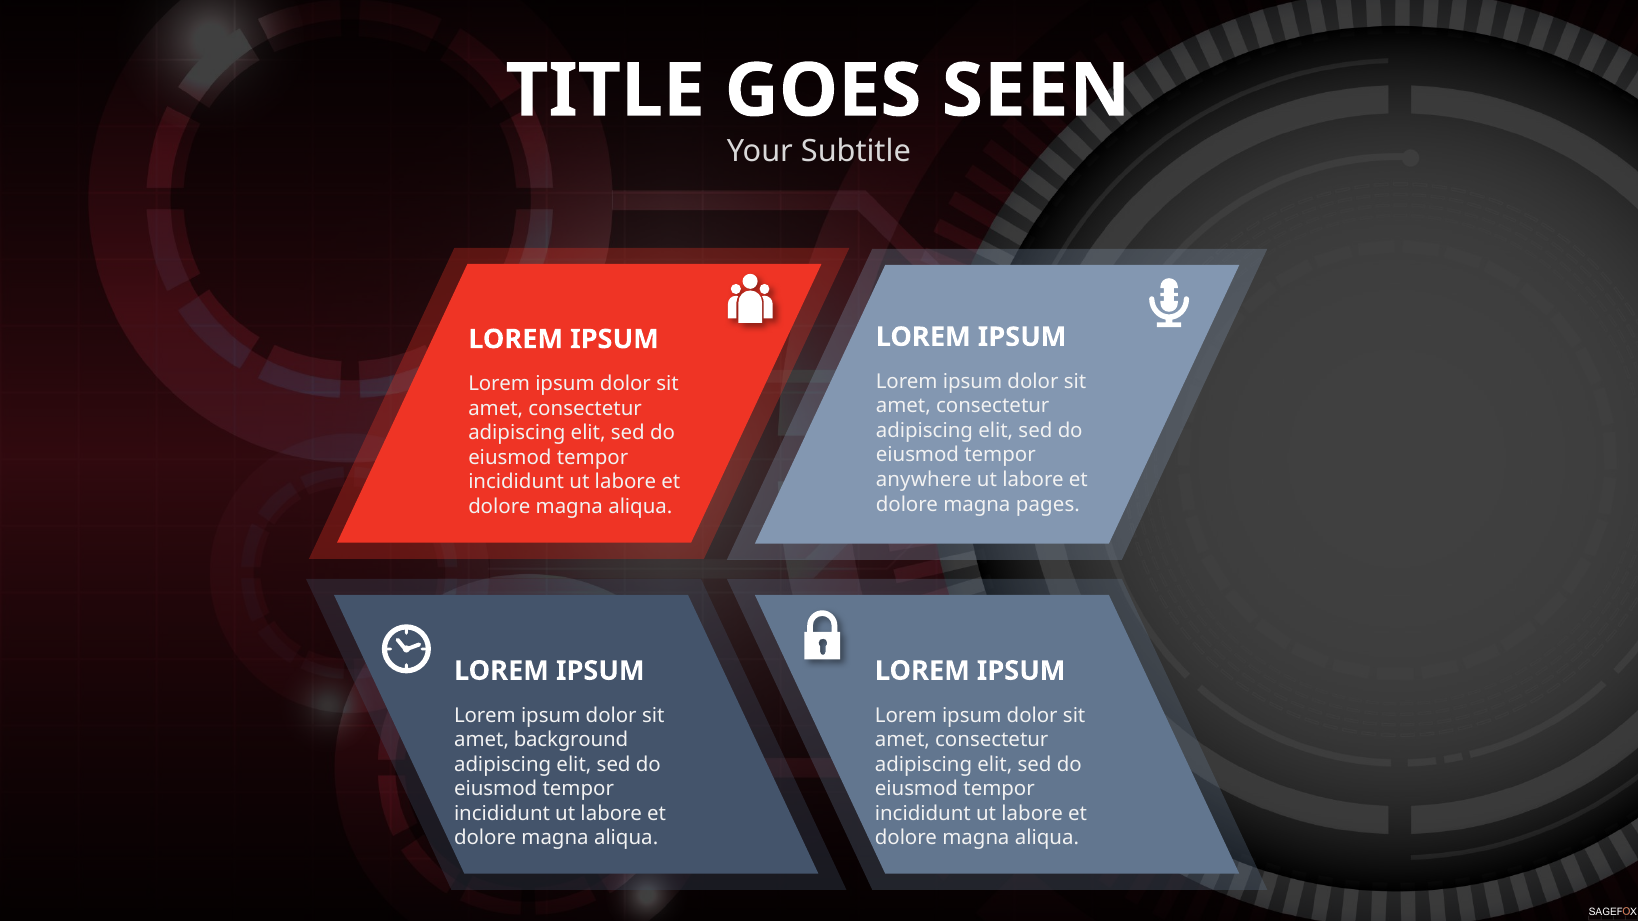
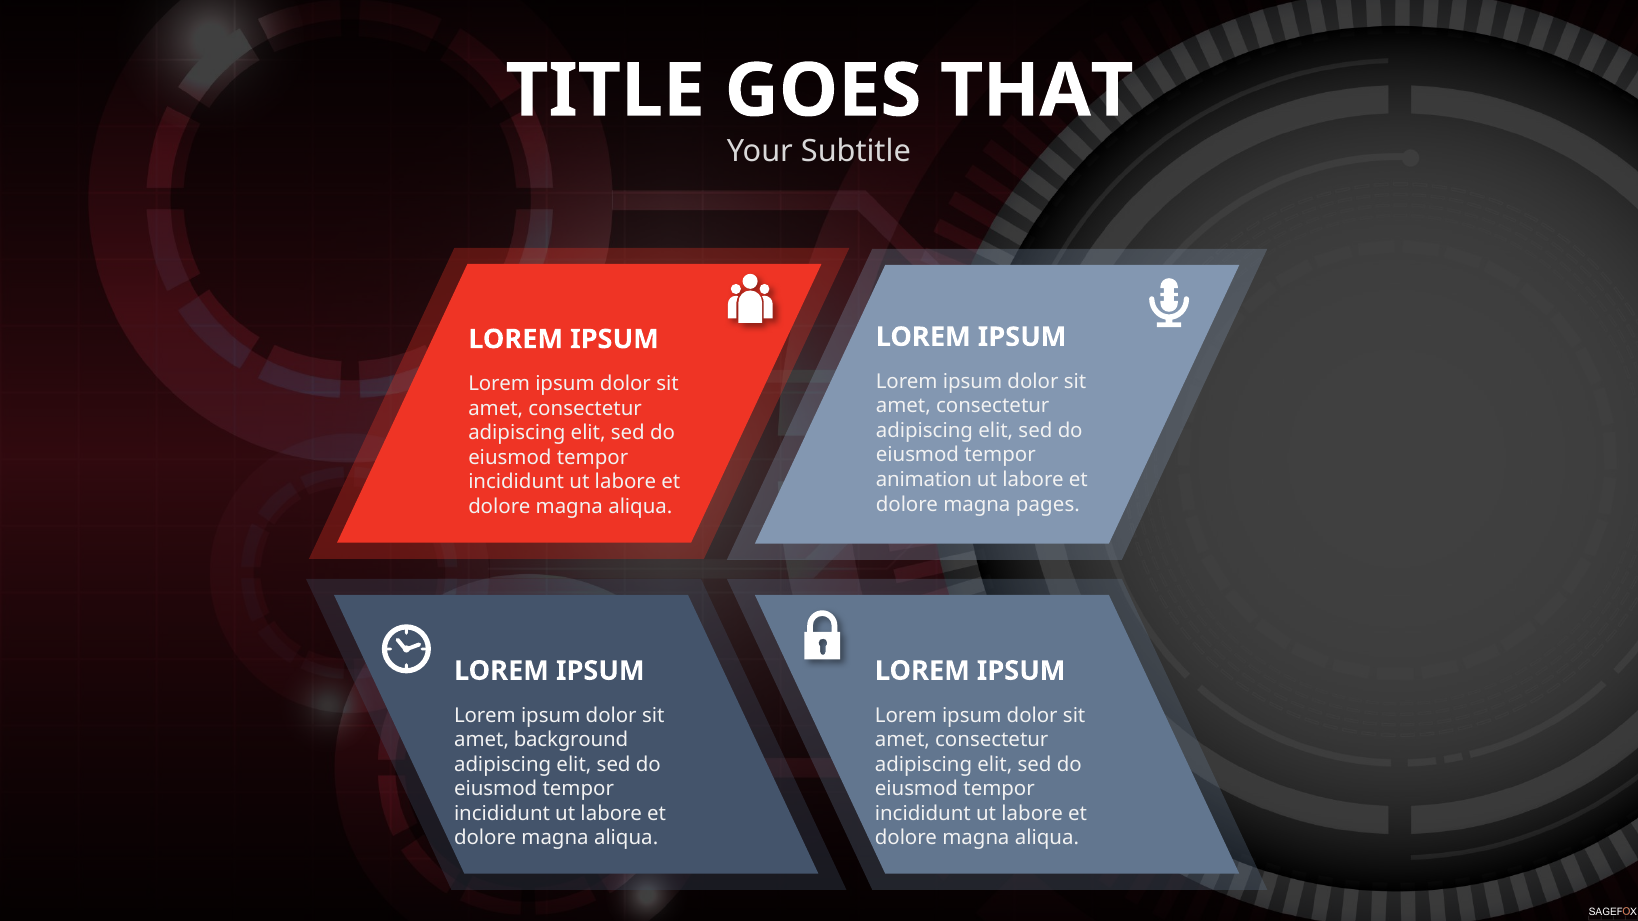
SEEN: SEEN -> THAT (1037, 91)
anywhere: anywhere -> animation (924, 480)
